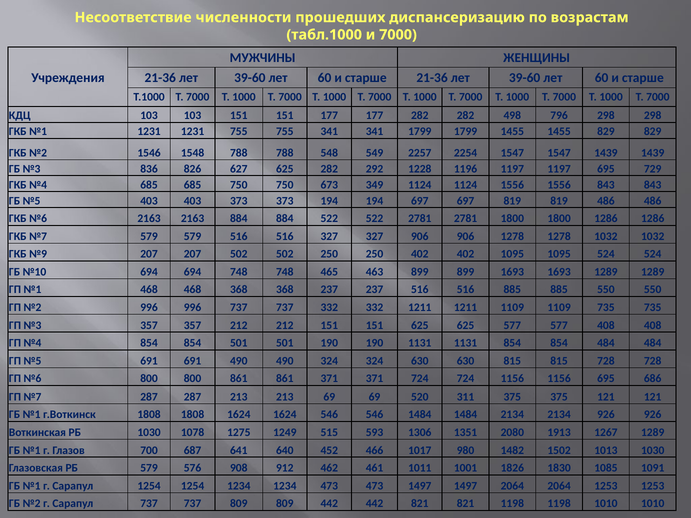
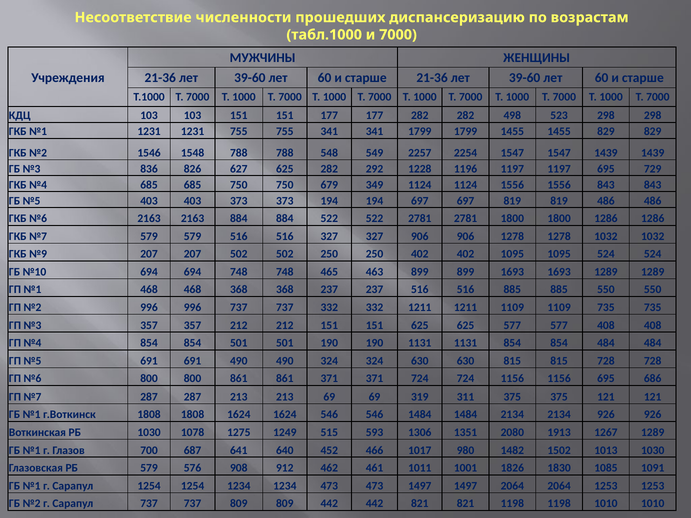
796: 796 -> 523 (559, 116)
673: 673 -> 679 (329, 185)
520: 520 -> 319 (420, 397)
